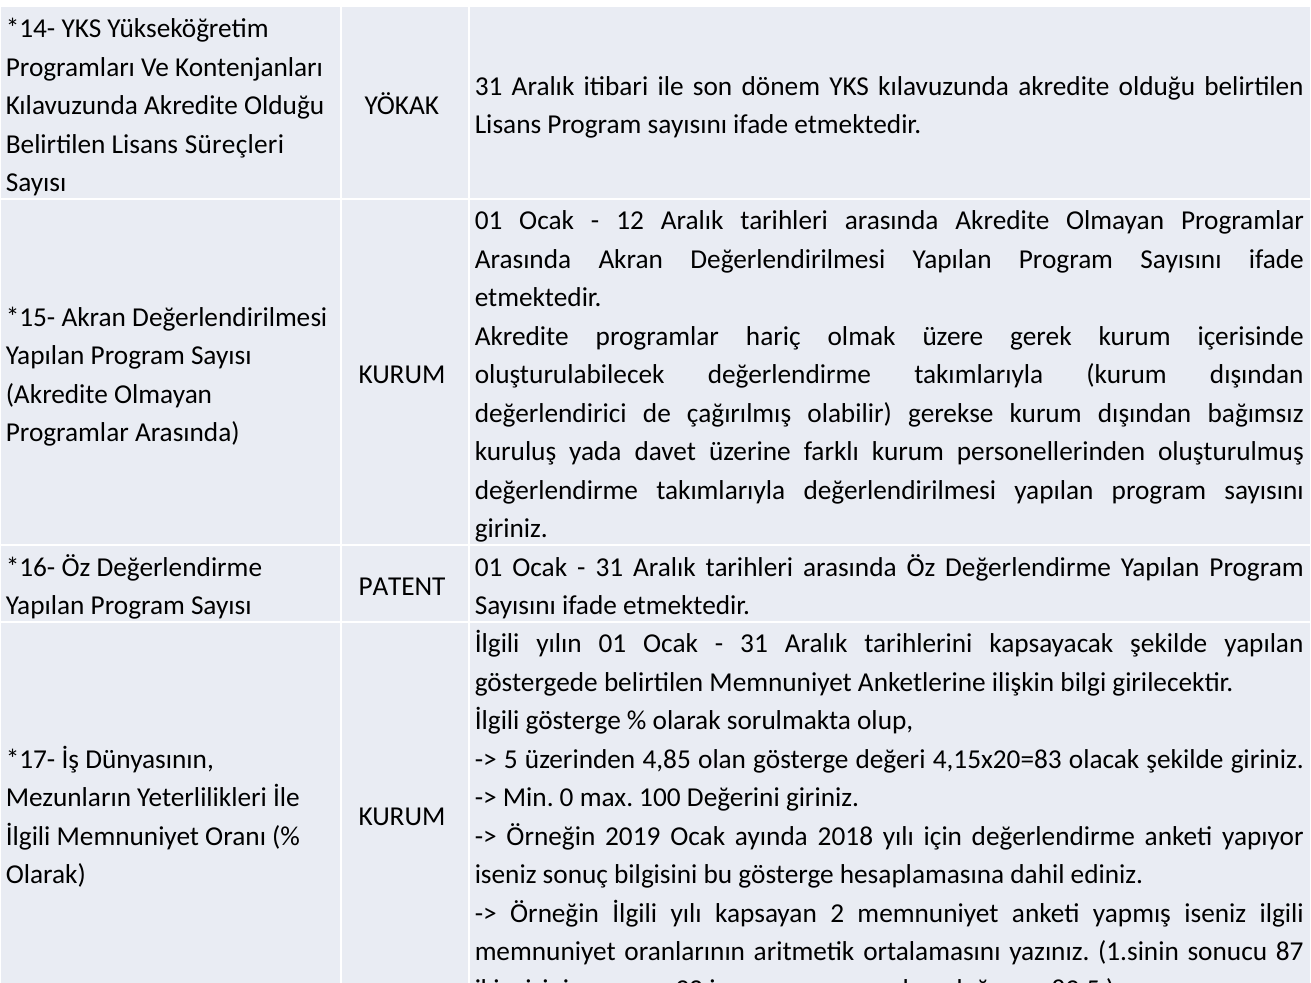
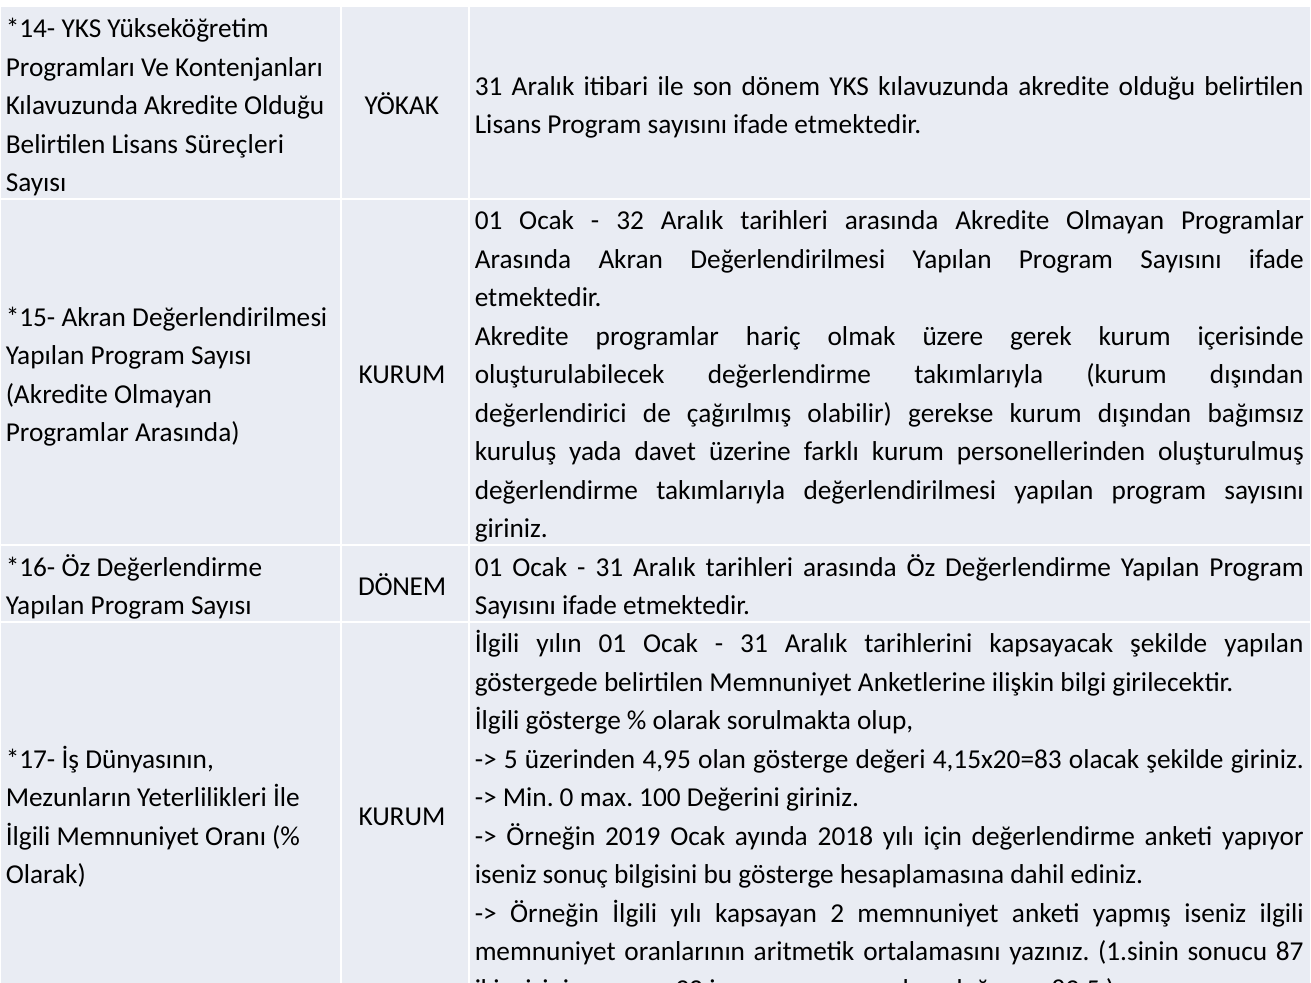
12: 12 -> 32 (630, 221)
PATENT: PATENT -> DÖNEM (402, 586)
4,85: 4,85 -> 4,95 (667, 759)
